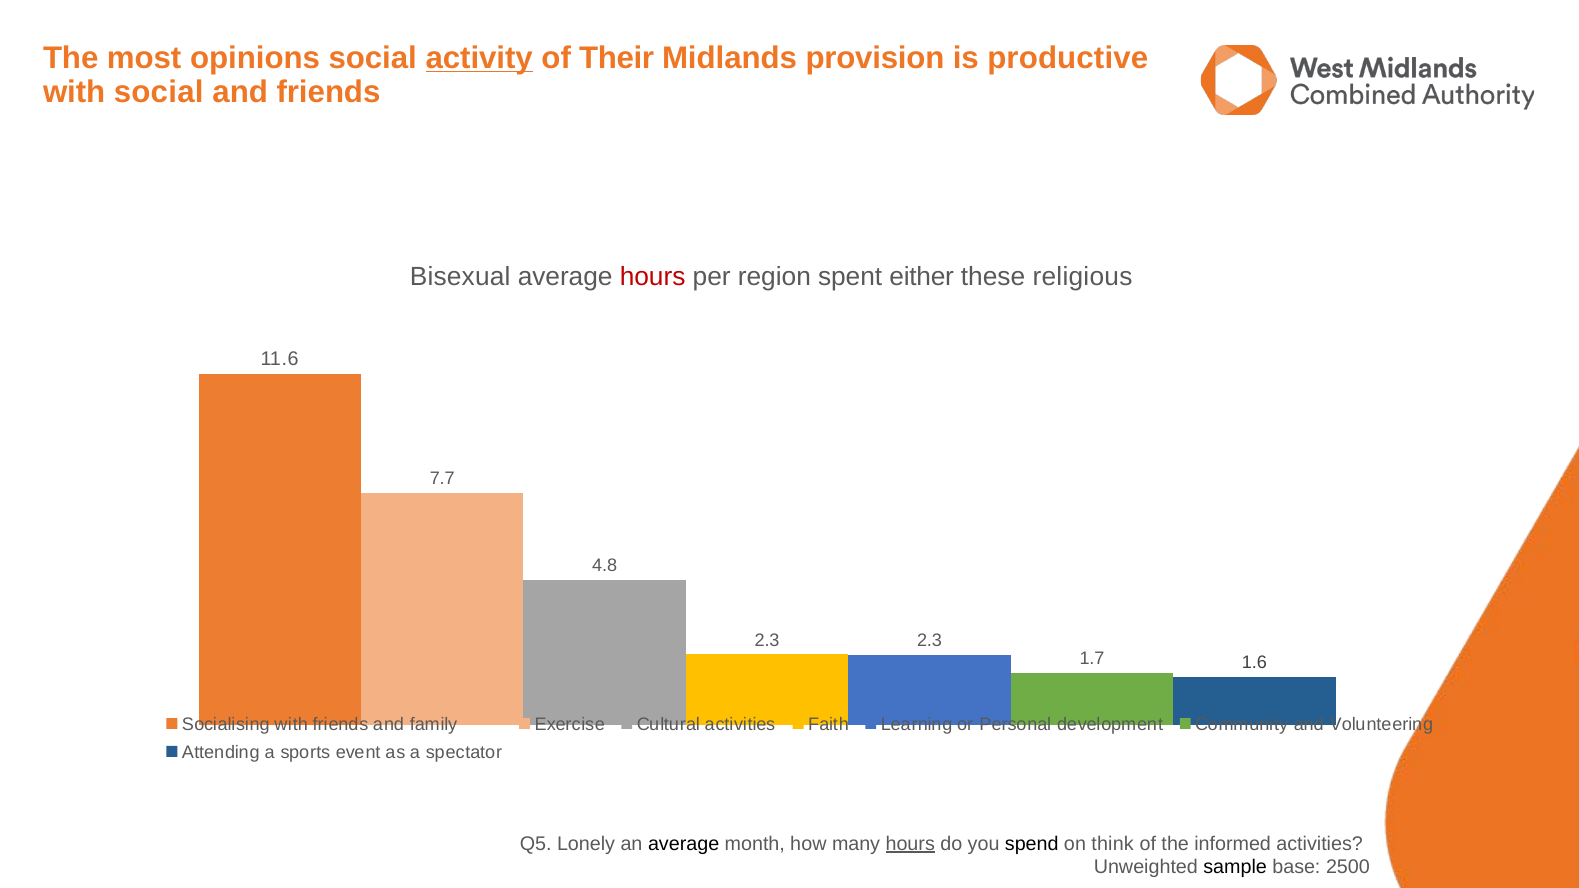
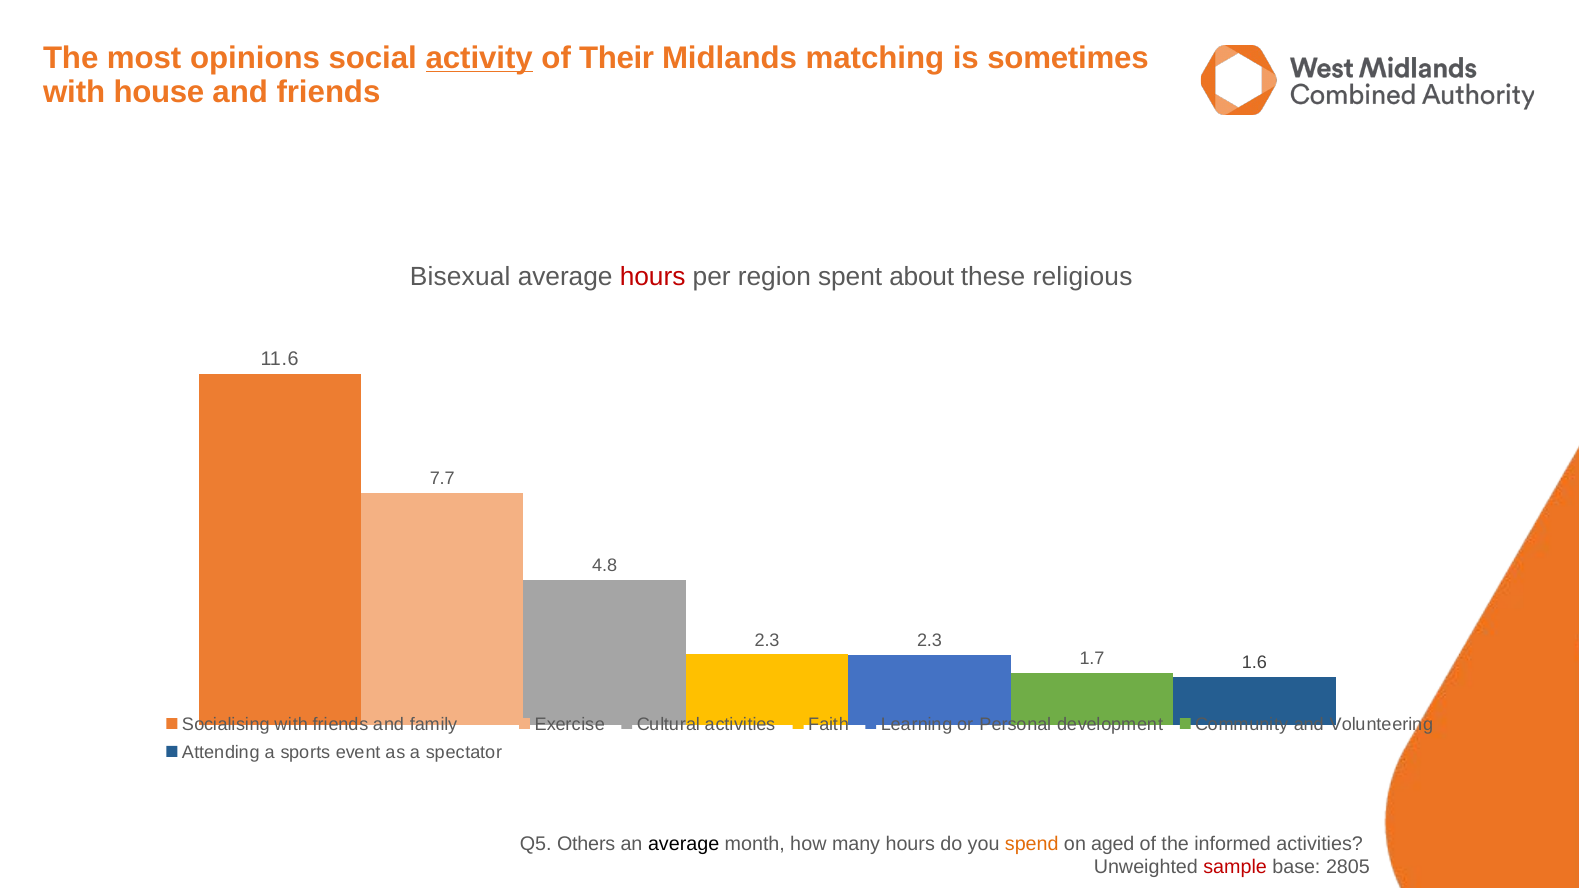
provision: provision -> matching (875, 58)
productive: productive -> sometimes (1068, 58)
with social: social -> house (159, 92)
either: either -> about (922, 277)
Lonely: Lonely -> Others (586, 844)
hours underline: present -> none (910, 844)
spend colour: black -> orange (1032, 844)
think: think -> aged (1113, 844)
sample colour: black -> red (1235, 867)
2500: 2500 -> 2805 (1348, 867)
